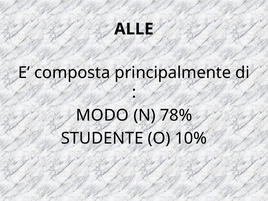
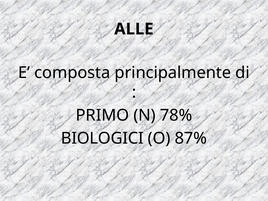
MODO: MODO -> PRIMO (102, 115)
STUDENTE: STUDENTE -> BIOLOGICI (102, 138)
10%: 10% -> 87% (191, 138)
